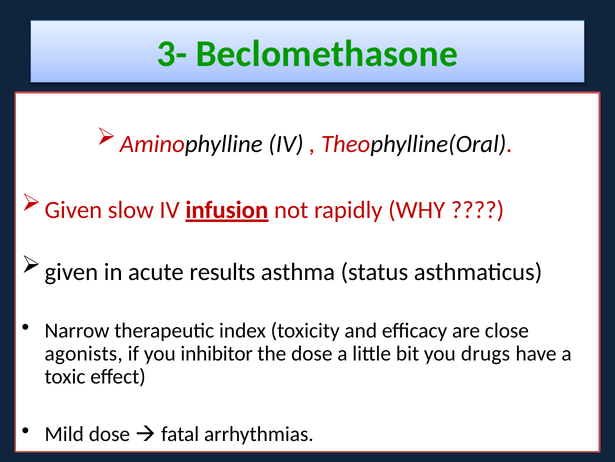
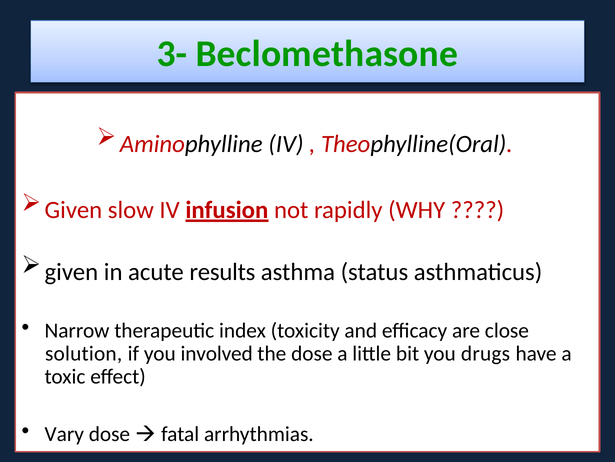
agonists: agonists -> solution (84, 353)
inhibitor: inhibitor -> involved (217, 353)
Mild: Mild -> Vary (64, 434)
